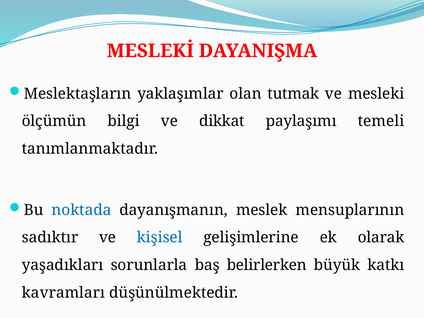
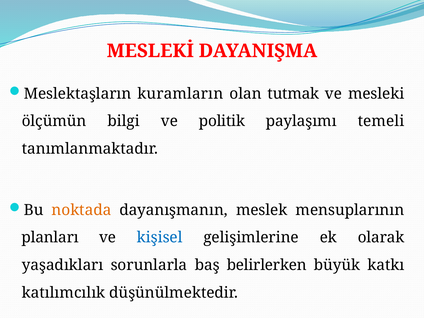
yaklaşımlar: yaklaşımlar -> kuramların (180, 94)
dikkat: dikkat -> politik (222, 121)
noktada colour: blue -> orange (82, 210)
sadıktır: sadıktır -> planları (50, 238)
kavramları: kavramları -> katılımcılık (64, 293)
